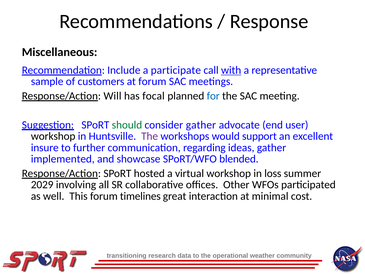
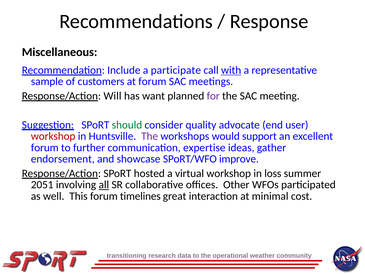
focal: focal -> want (154, 96)
for colour: blue -> purple (213, 96)
consider gather: gather -> quality (201, 125)
workshop colour: black -> red (53, 136)
insure: insure -> forum (45, 147)
regarding: regarding -> expertise (204, 147)
implemented: implemented -> endorsement (63, 159)
blended: blended -> improve (239, 159)
2029: 2029 -> 2051 (42, 185)
all underline: none -> present (104, 185)
